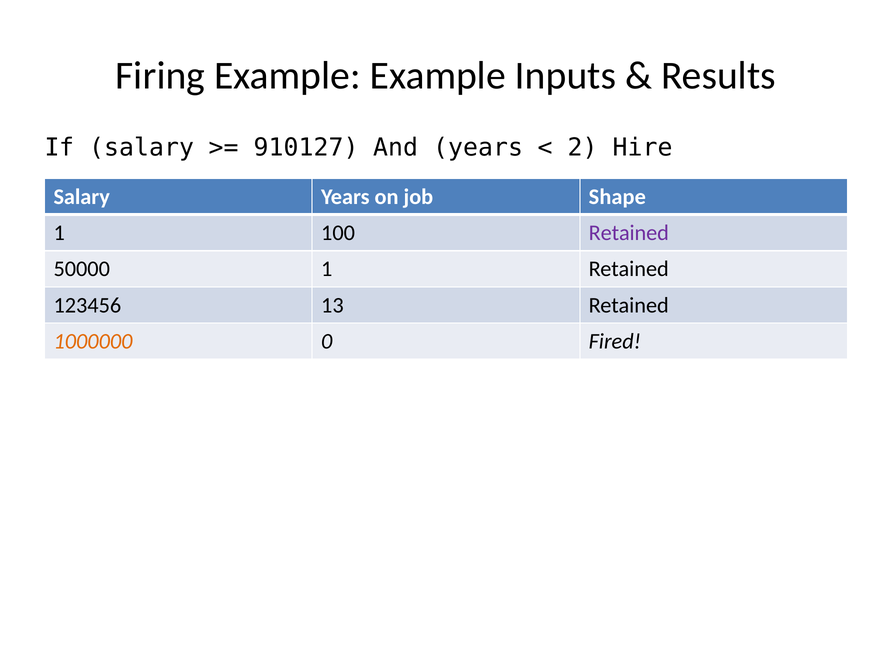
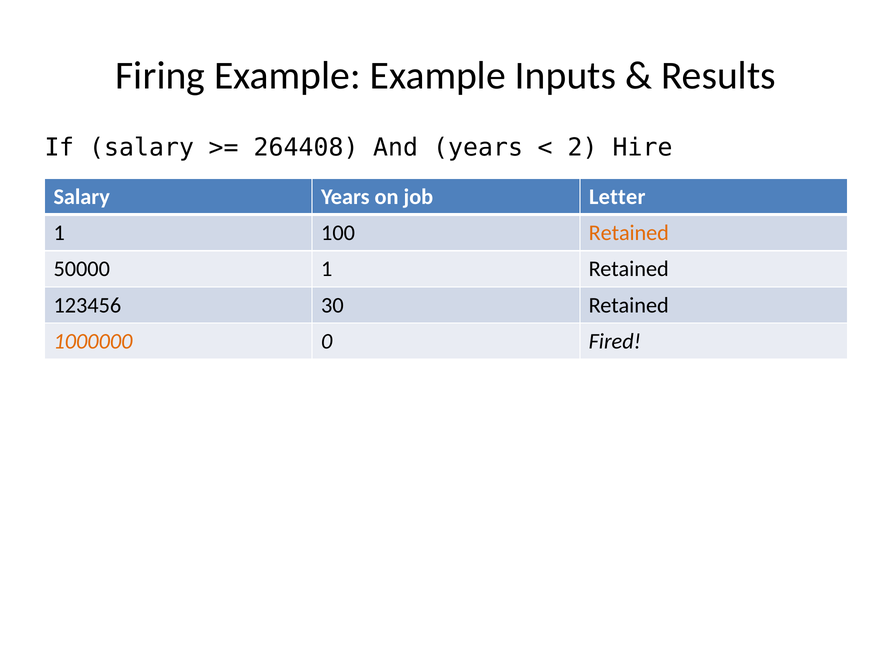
910127: 910127 -> 264408 (306, 147)
Shape: Shape -> Letter (617, 197)
Retained colour: purple -> orange (629, 233)
13: 13 -> 30 (332, 305)
